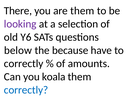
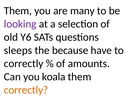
There: There -> Them (18, 11)
are them: them -> many (82, 11)
below: below -> sleeps (18, 50)
correctly colour: blue -> orange (26, 90)
